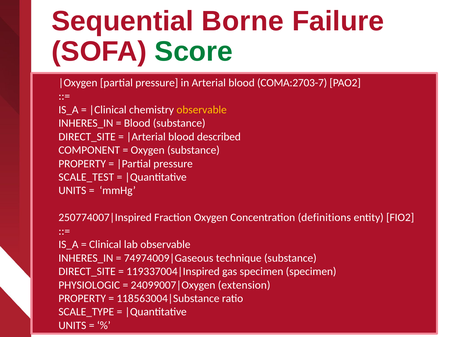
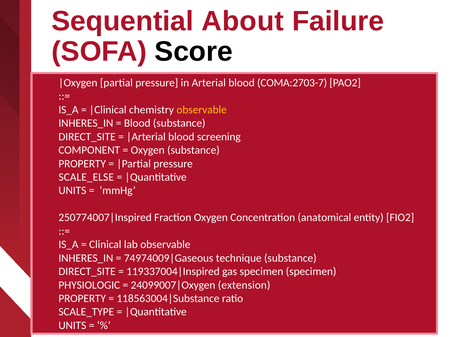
Borne: Borne -> About (243, 21)
Score colour: green -> black (194, 52)
described: described -> screening (219, 137)
SCALE_TEST: SCALE_TEST -> SCALE_ELSE (86, 177)
definitions: definitions -> anatomical (324, 218)
